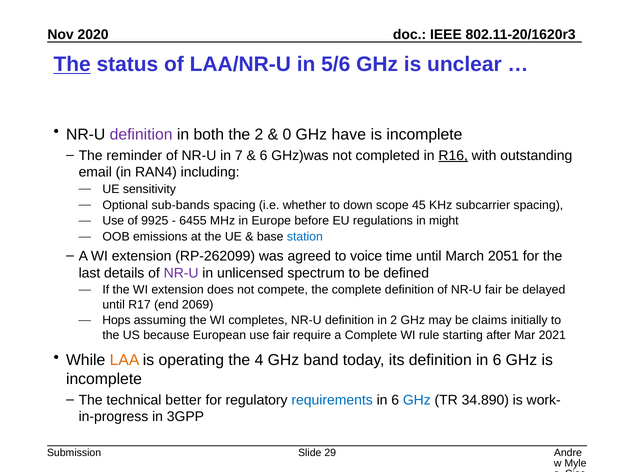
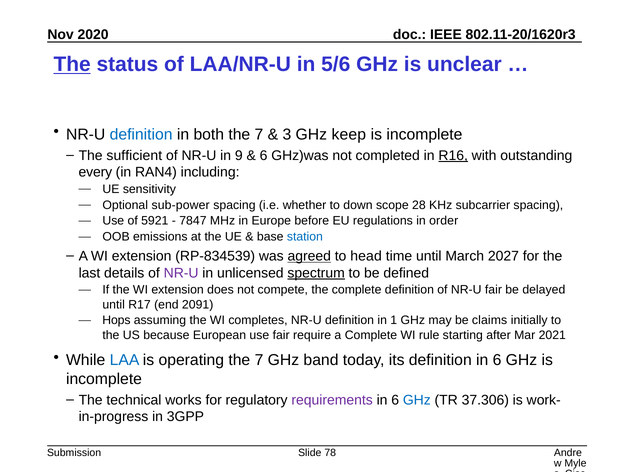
definition colour: purple -> blue (141, 134)
both the 2: 2 -> 7 (259, 134)
0: 0 -> 3 (287, 134)
have: have -> keep (349, 134)
reminder: reminder -> sufficient (134, 155)
7: 7 -> 9 (239, 155)
email: email -> every (95, 172)
sub-bands: sub-bands -> sub-power (181, 205)
45: 45 -> 28 (419, 205)
9925: 9925 -> 5921 (155, 221)
6455: 6455 -> 7847 (193, 221)
might: might -> order (444, 221)
RP-262099: RP-262099 -> RP-834539 (215, 256)
agreed underline: none -> present (309, 256)
voice: voice -> head (366, 256)
2051: 2051 -> 2027 (503, 256)
spectrum underline: none -> present (316, 273)
2069: 2069 -> 2091 (198, 304)
in 2: 2 -> 1 (394, 320)
LAA colour: orange -> blue (125, 360)
operating the 4: 4 -> 7 (259, 360)
better: better -> works (183, 400)
requirements colour: blue -> purple (332, 400)
34.890: 34.890 -> 37.306 (485, 400)
29: 29 -> 78 (330, 452)
